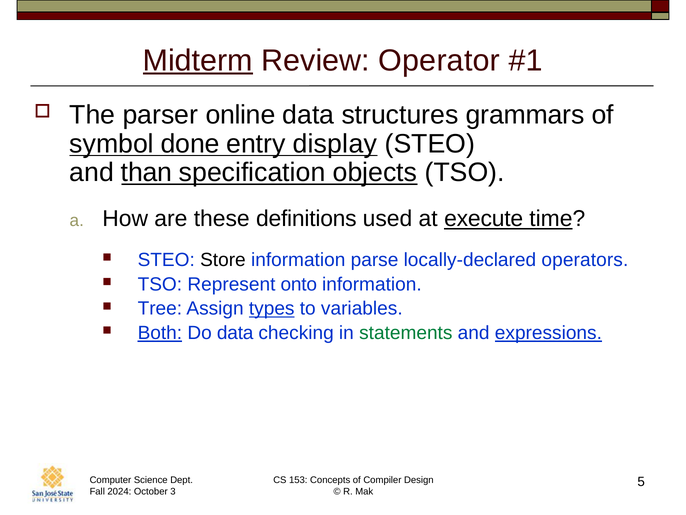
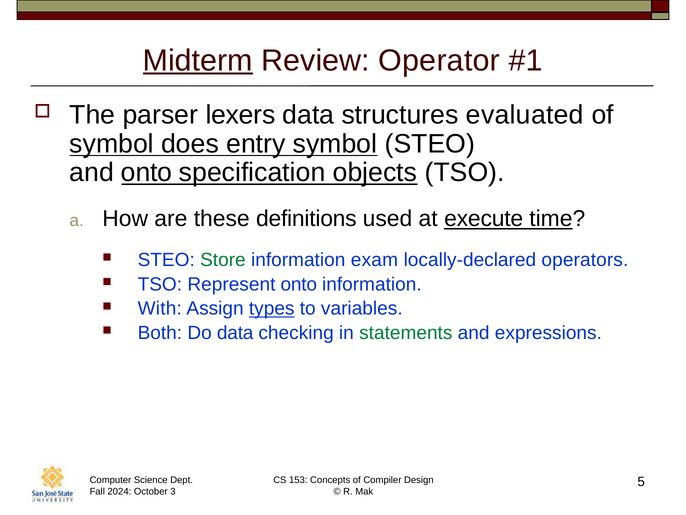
online: online -> lexers (240, 115)
grammars: grammars -> evaluated (525, 115)
done: done -> does (190, 144)
entry display: display -> symbol (335, 144)
and than: than -> onto (147, 172)
Store colour: black -> green (223, 260)
parse: parse -> exam (374, 260)
Tree: Tree -> With (160, 308)
Both underline: present -> none (160, 333)
expressions underline: present -> none (548, 333)
